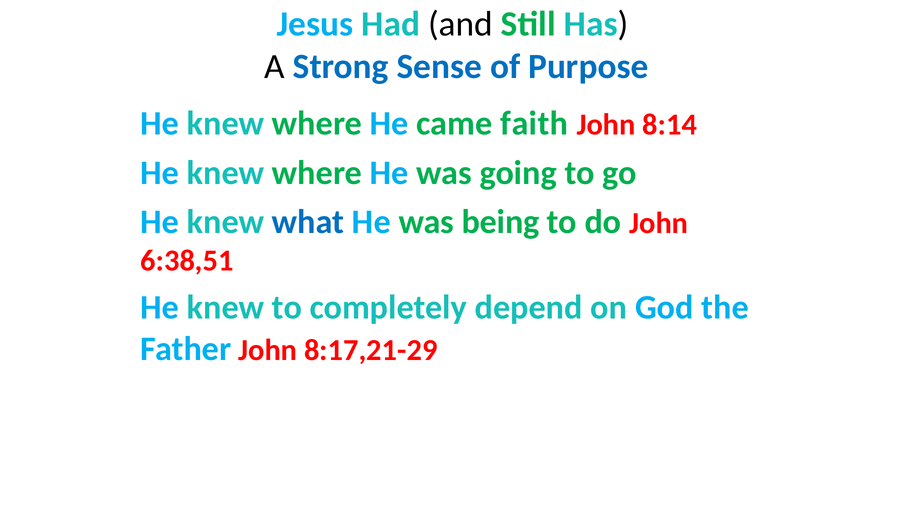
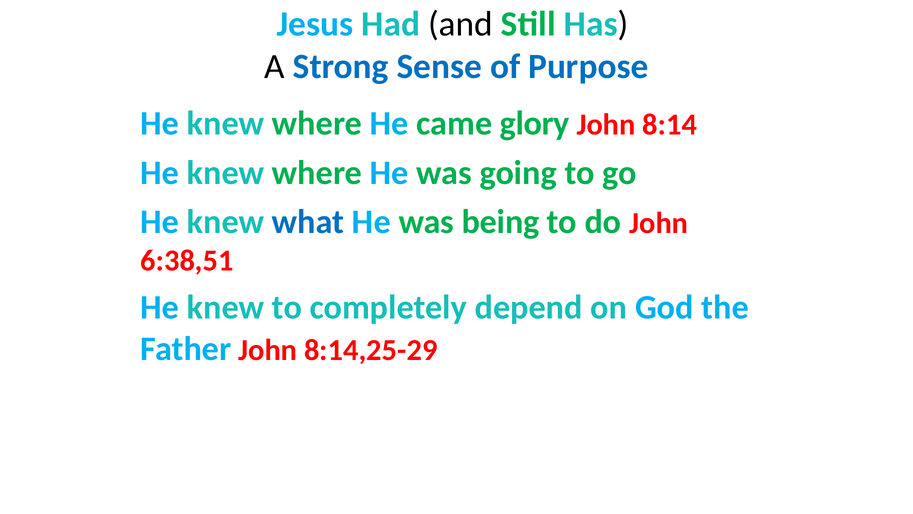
faith: faith -> glory (535, 123)
8:17,21-29: 8:17,21-29 -> 8:14,25-29 (371, 350)
